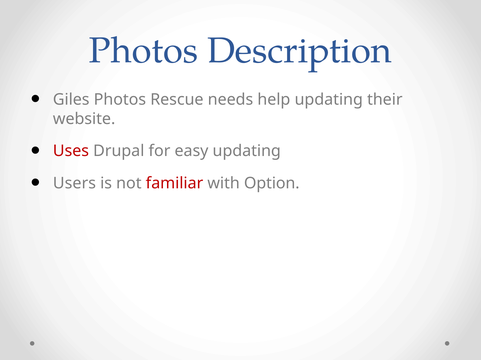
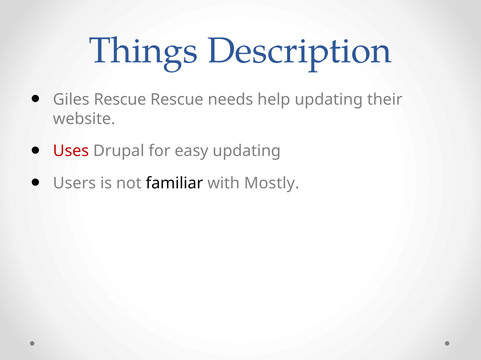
Photos: Photos -> Things (144, 51)
Giles Photos: Photos -> Rescue (120, 100)
familiar colour: red -> black (174, 183)
Option: Option -> Mostly (272, 183)
